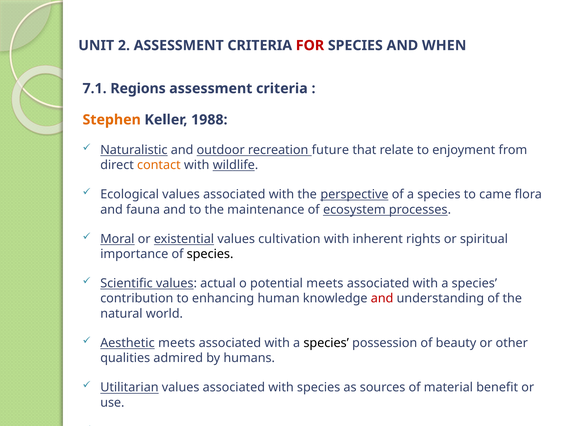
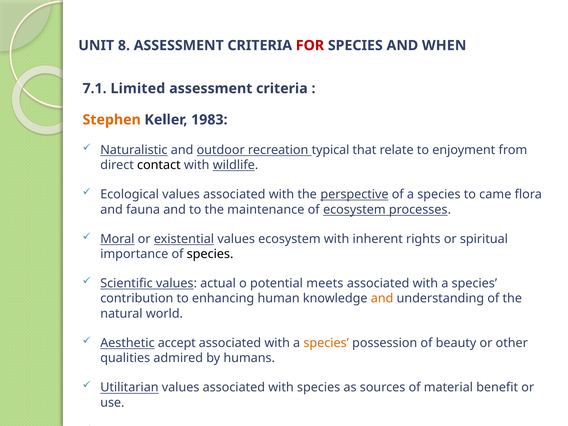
2: 2 -> 8 (124, 45)
Regions: Regions -> Limited (138, 88)
1988: 1988 -> 1983 (209, 120)
future: future -> typical (331, 150)
contact colour: orange -> black (159, 165)
values cultivation: cultivation -> ecosystem (289, 239)
and colour: red -> orange (382, 298)
Aesthetic meets: meets -> accept (177, 343)
species colour: black -> orange (326, 343)
